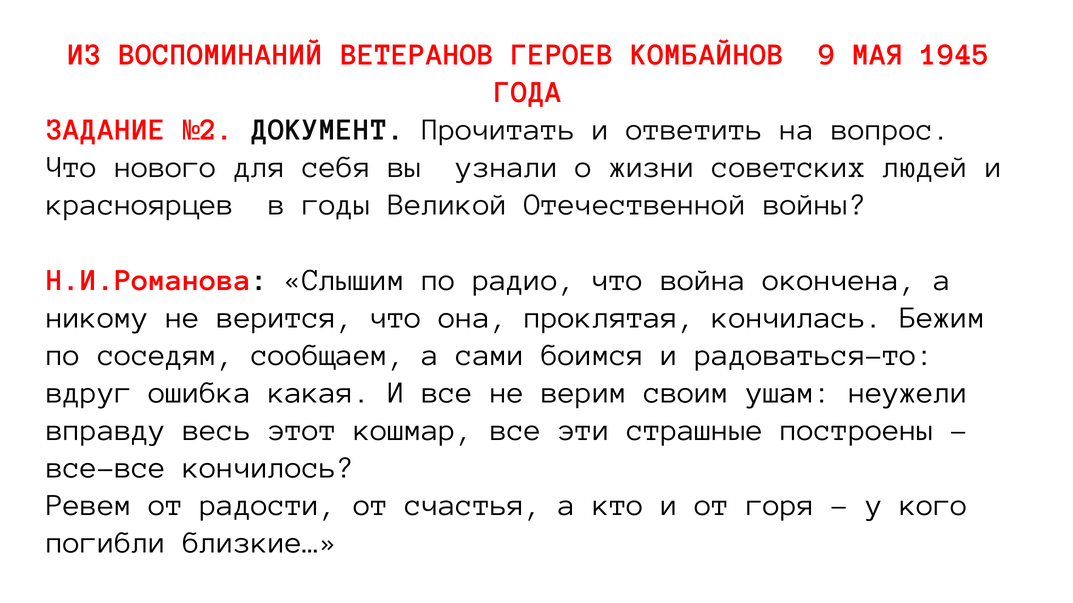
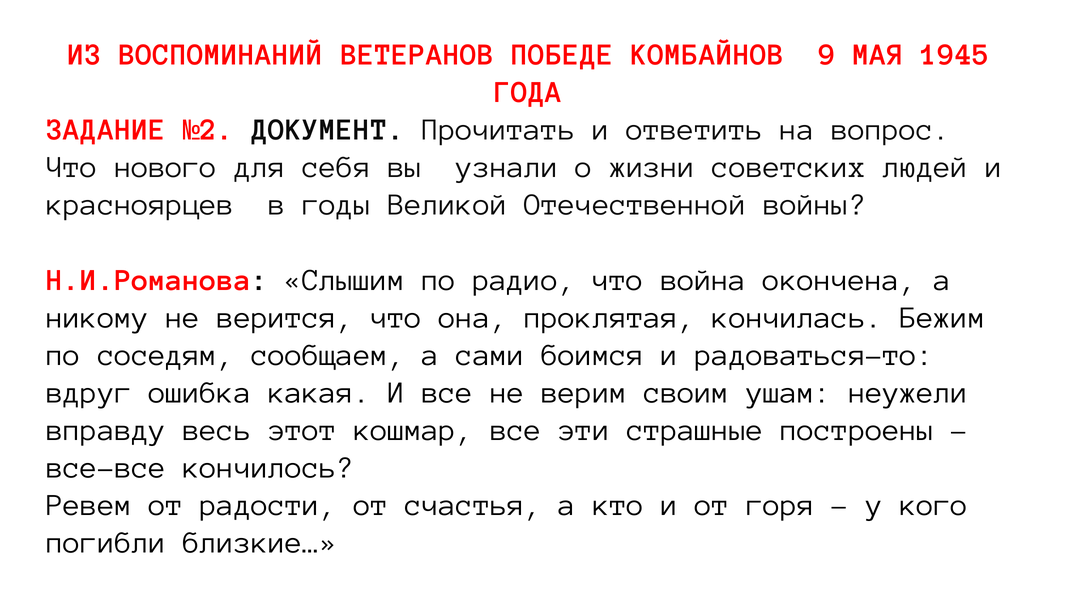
ГЕРОЕВ: ГЕРОЕВ -> ПОБЕДЕ (563, 54)
